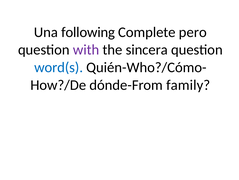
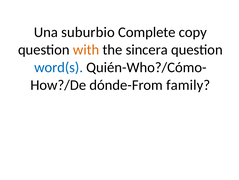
following: following -> suburbio (88, 32)
pero: pero -> copy (193, 32)
with colour: purple -> orange (86, 50)
